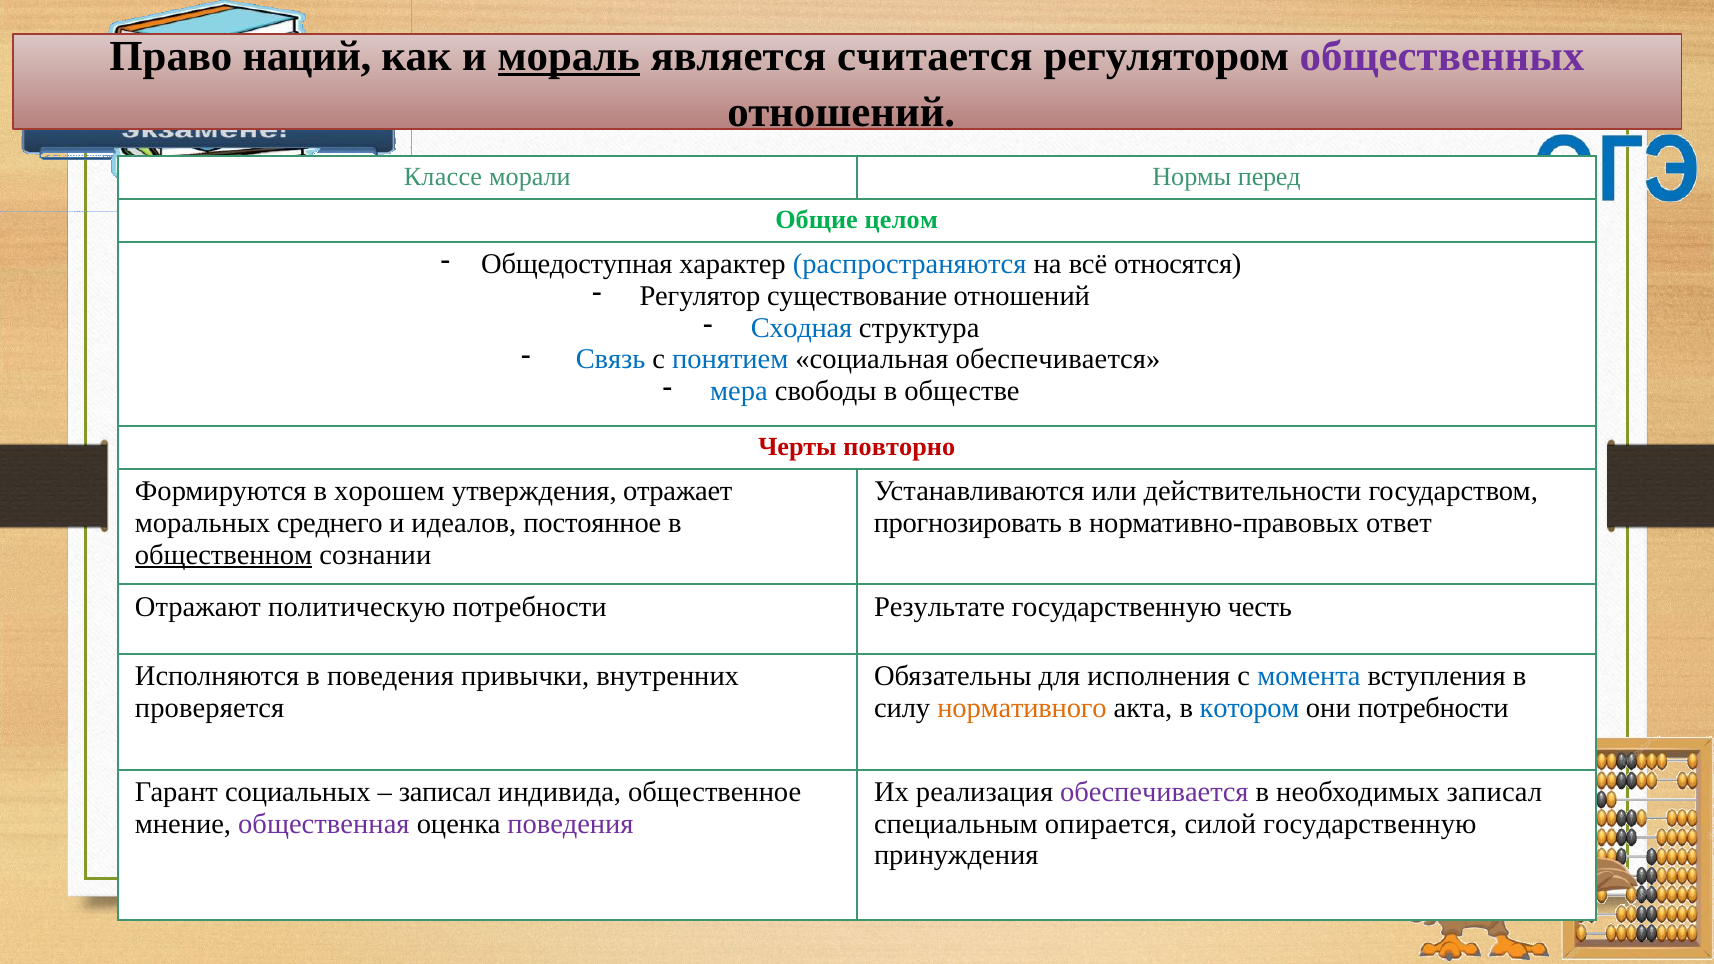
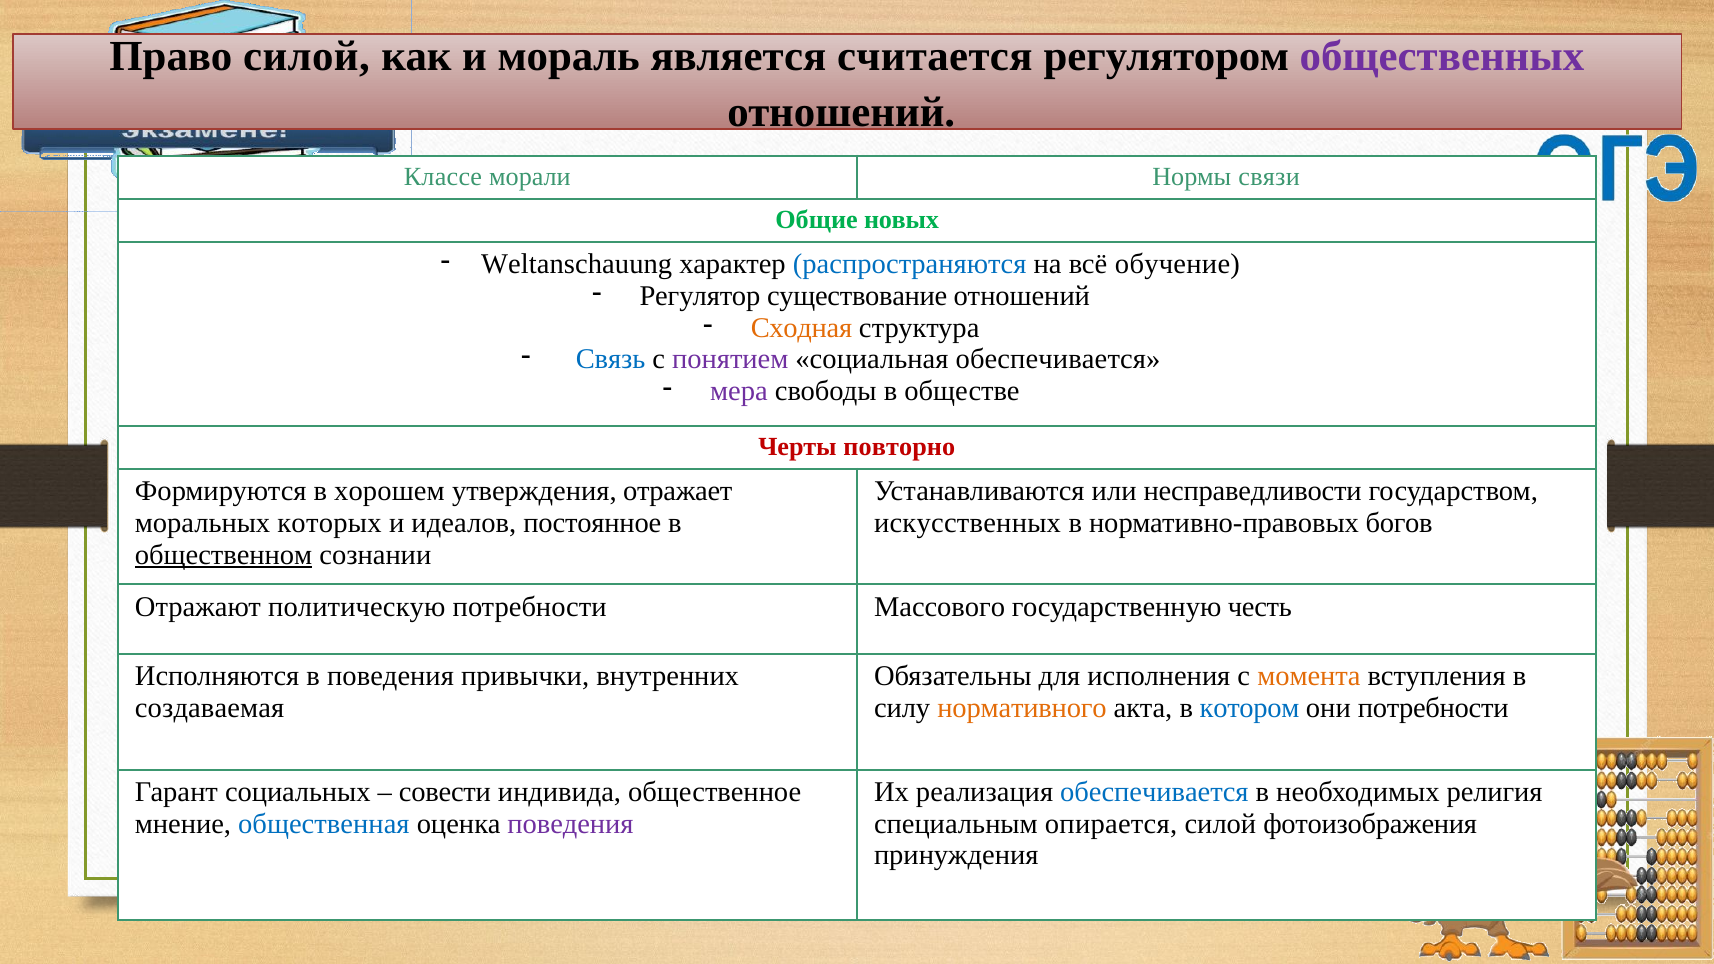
Право наций: наций -> силой (306, 56)
мораль underline: present -> none (569, 56)
перед: перед -> связи (1269, 177)
целом: целом -> новых (901, 220)
Общедоступная: Общедоступная -> Weltanschauung (577, 264)
относятся: относятся -> обучение (1177, 264)
Сходная colour: blue -> orange (801, 328)
понятием colour: blue -> purple (730, 359)
мера colour: blue -> purple (739, 391)
действительности: действительности -> несправедливости (1253, 491)
среднего: среднего -> которых (329, 523)
прогнозировать: прогнозировать -> искусственных (968, 523)
ответ: ответ -> богов (1399, 523)
Результате: Результате -> Массового (940, 607)
момента colour: blue -> orange (1309, 677)
проверяется: проверяется -> создаваемая (210, 708)
записал: записал -> совести (445, 792)
обеспечивается colour: purple -> blue (1154, 792)
необходимых записал: записал -> религия (1495, 792)
общественная colour: purple -> blue (324, 824)
силой государственную: государственную -> фотоизображения (1370, 824)
